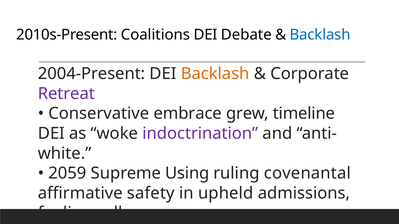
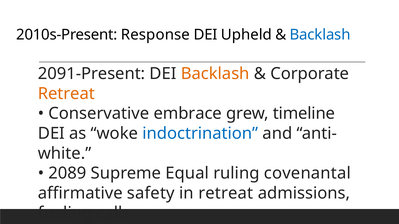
Coalitions: Coalitions -> Response (155, 35)
Debate: Debate -> Upheld (246, 35)
2004-Present: 2004-Present -> 2091-Present (92, 74)
Retreat colour: purple -> orange (66, 94)
indoctrination colour: purple -> blue (200, 134)
2059: 2059 -> 2089 (67, 174)
Using: Using -> Equal (187, 174)
in upheld: upheld -> retreat (226, 193)
